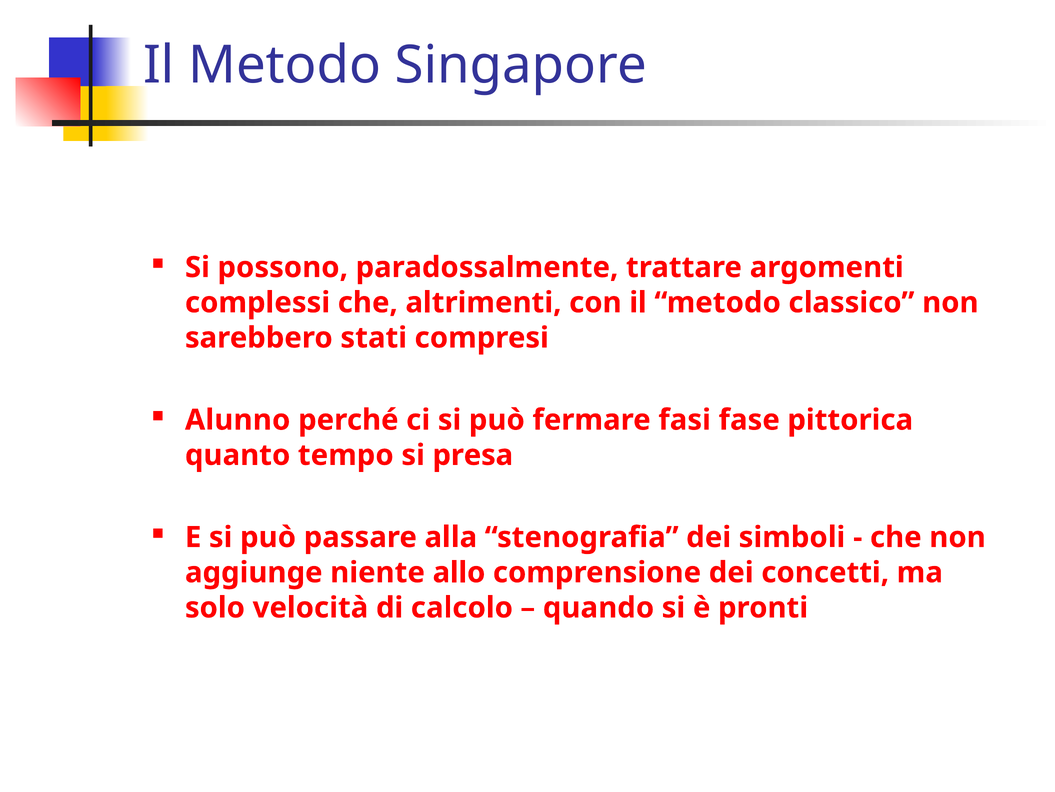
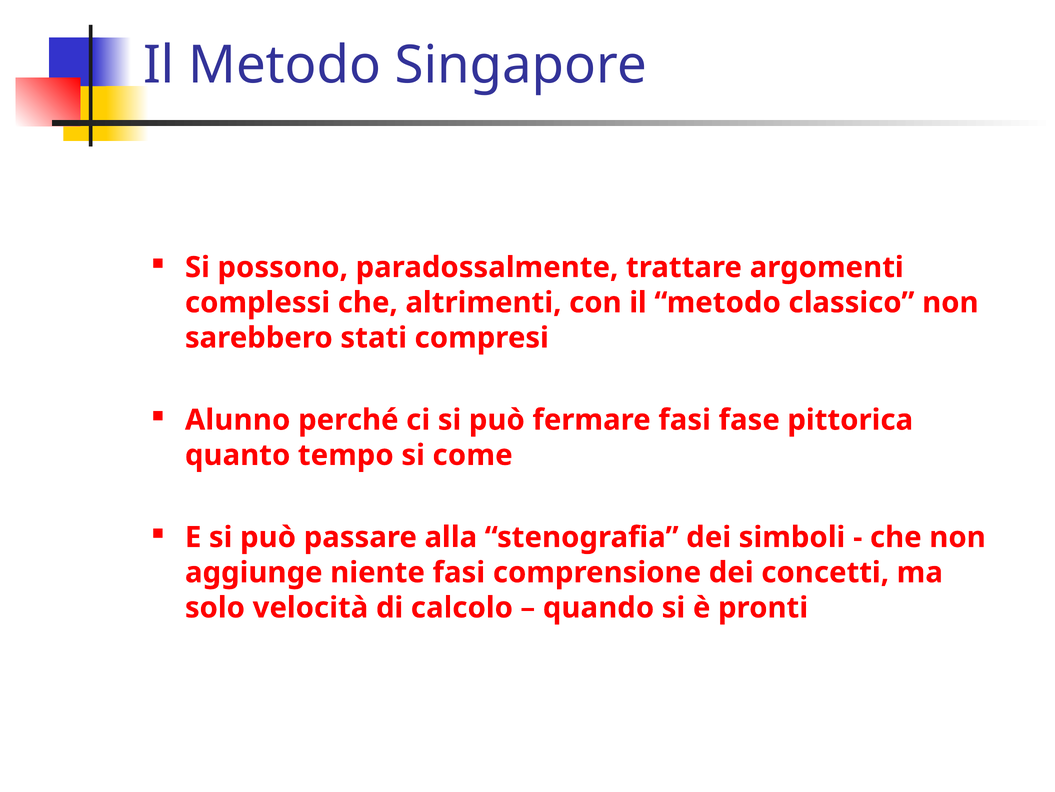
presa: presa -> come (473, 455)
niente allo: allo -> fasi (459, 572)
